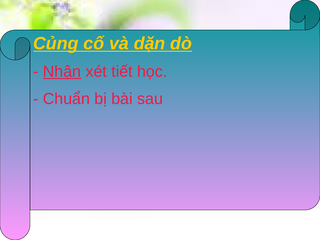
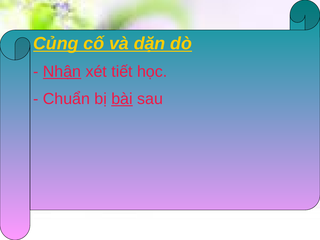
bài underline: none -> present (122, 99)
